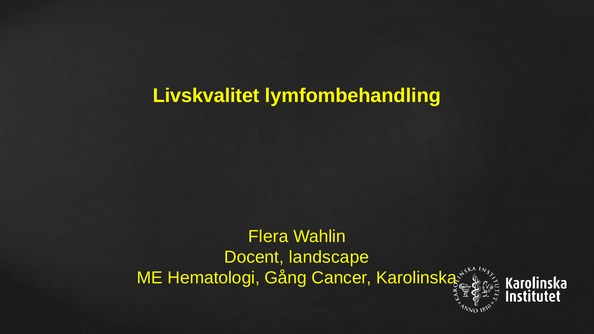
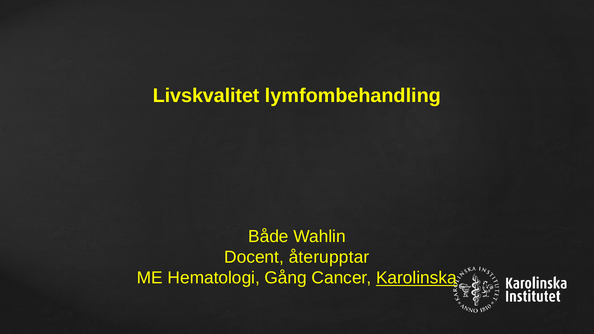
Flera: Flera -> Både (268, 236)
landscape: landscape -> återupptar (329, 257)
Karolinska underline: none -> present (416, 278)
